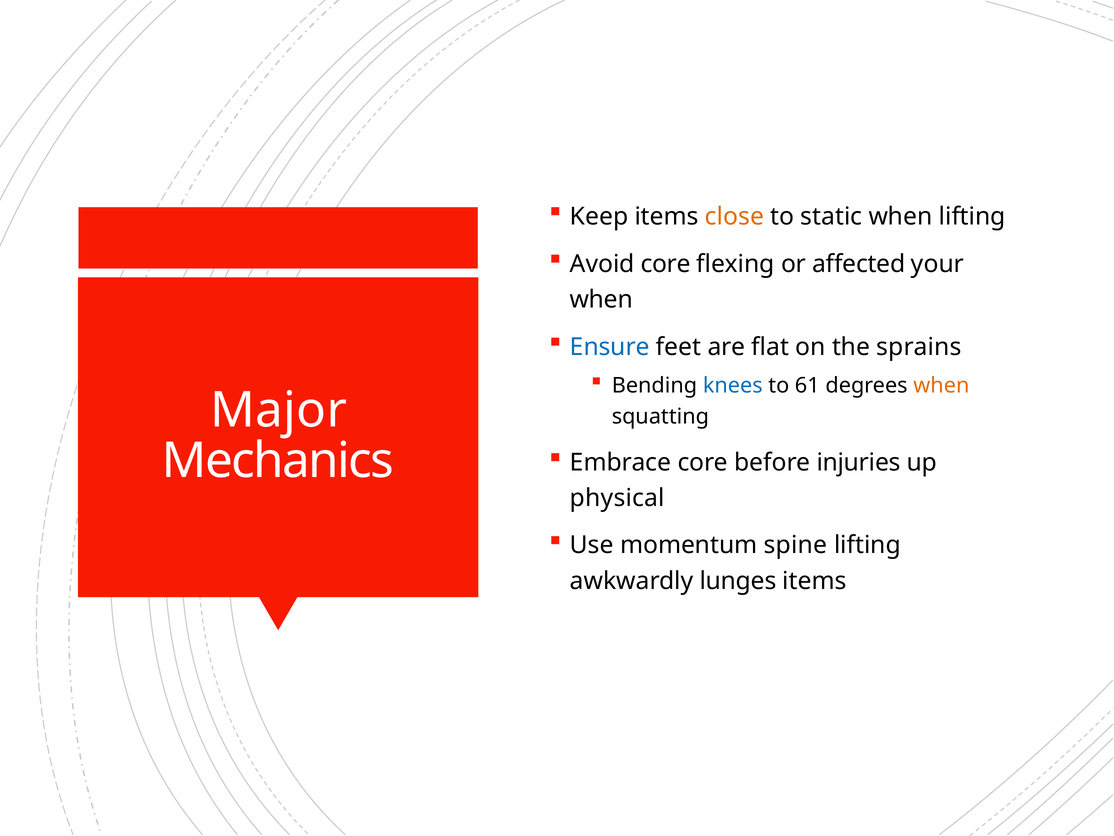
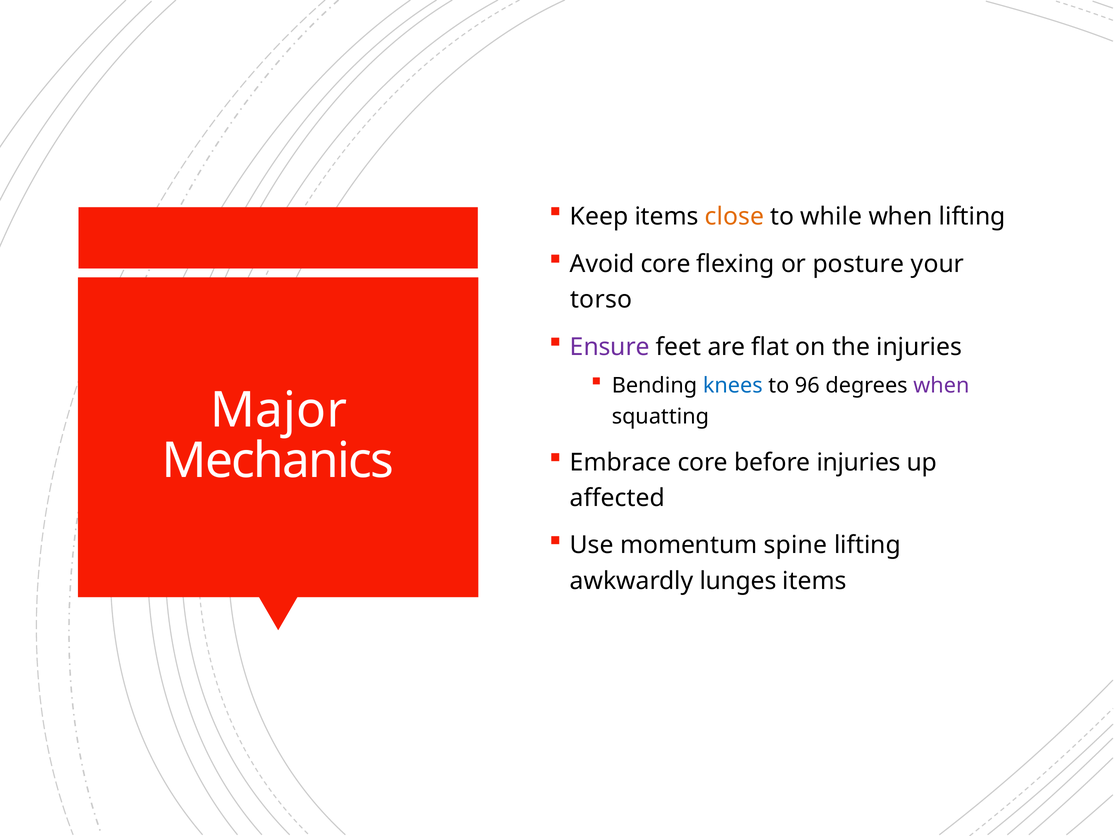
static: static -> while (831, 217)
affected: affected -> posture (858, 264)
when: when -> torso (601, 300)
Ensure colour: blue -> purple (610, 347)
the sprains: sprains -> injuries (919, 347)
61: 61 -> 96 (807, 385)
when colour: orange -> purple (941, 385)
physical: physical -> affected (617, 498)
